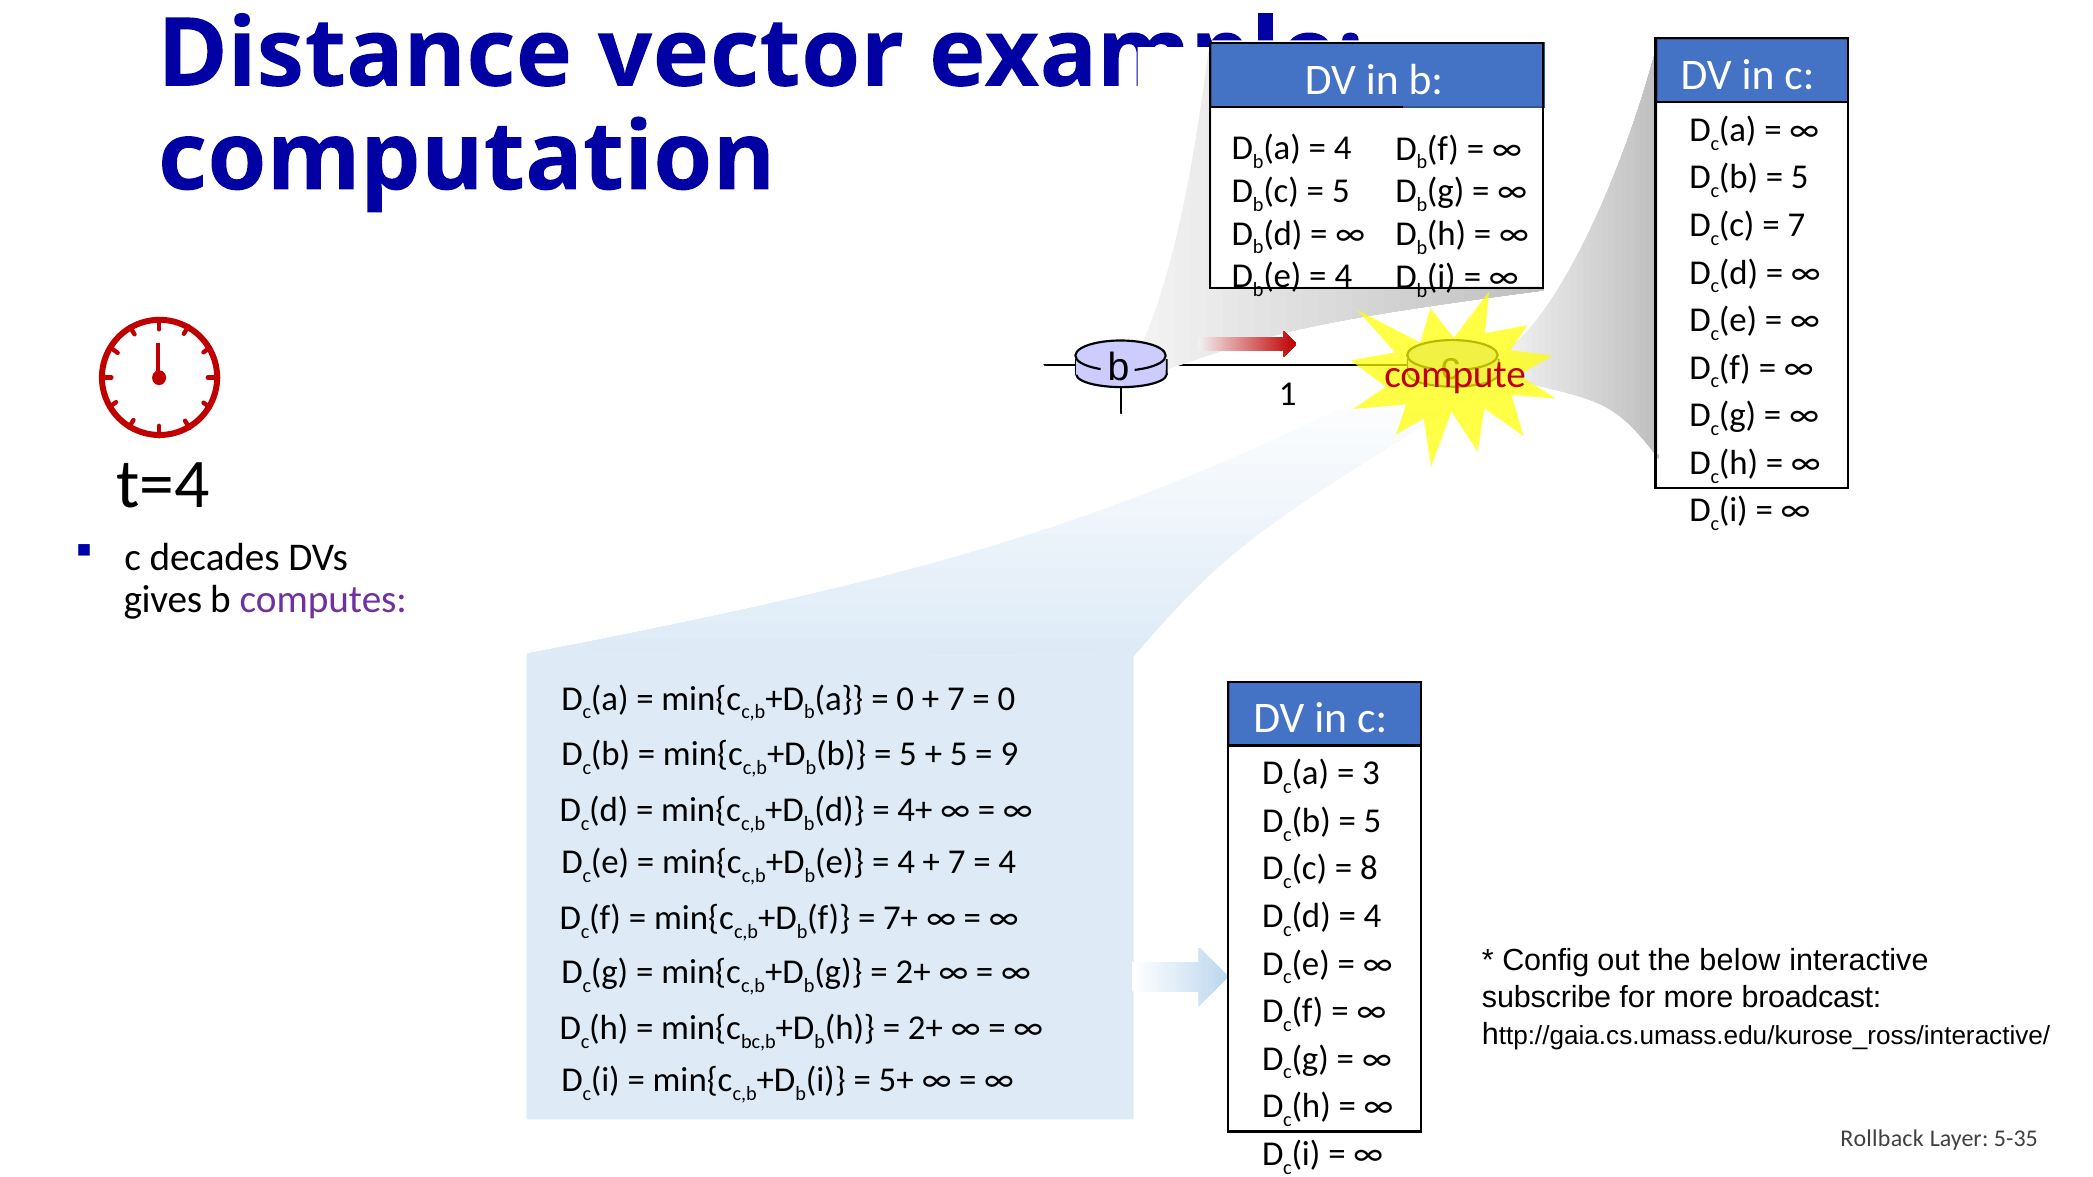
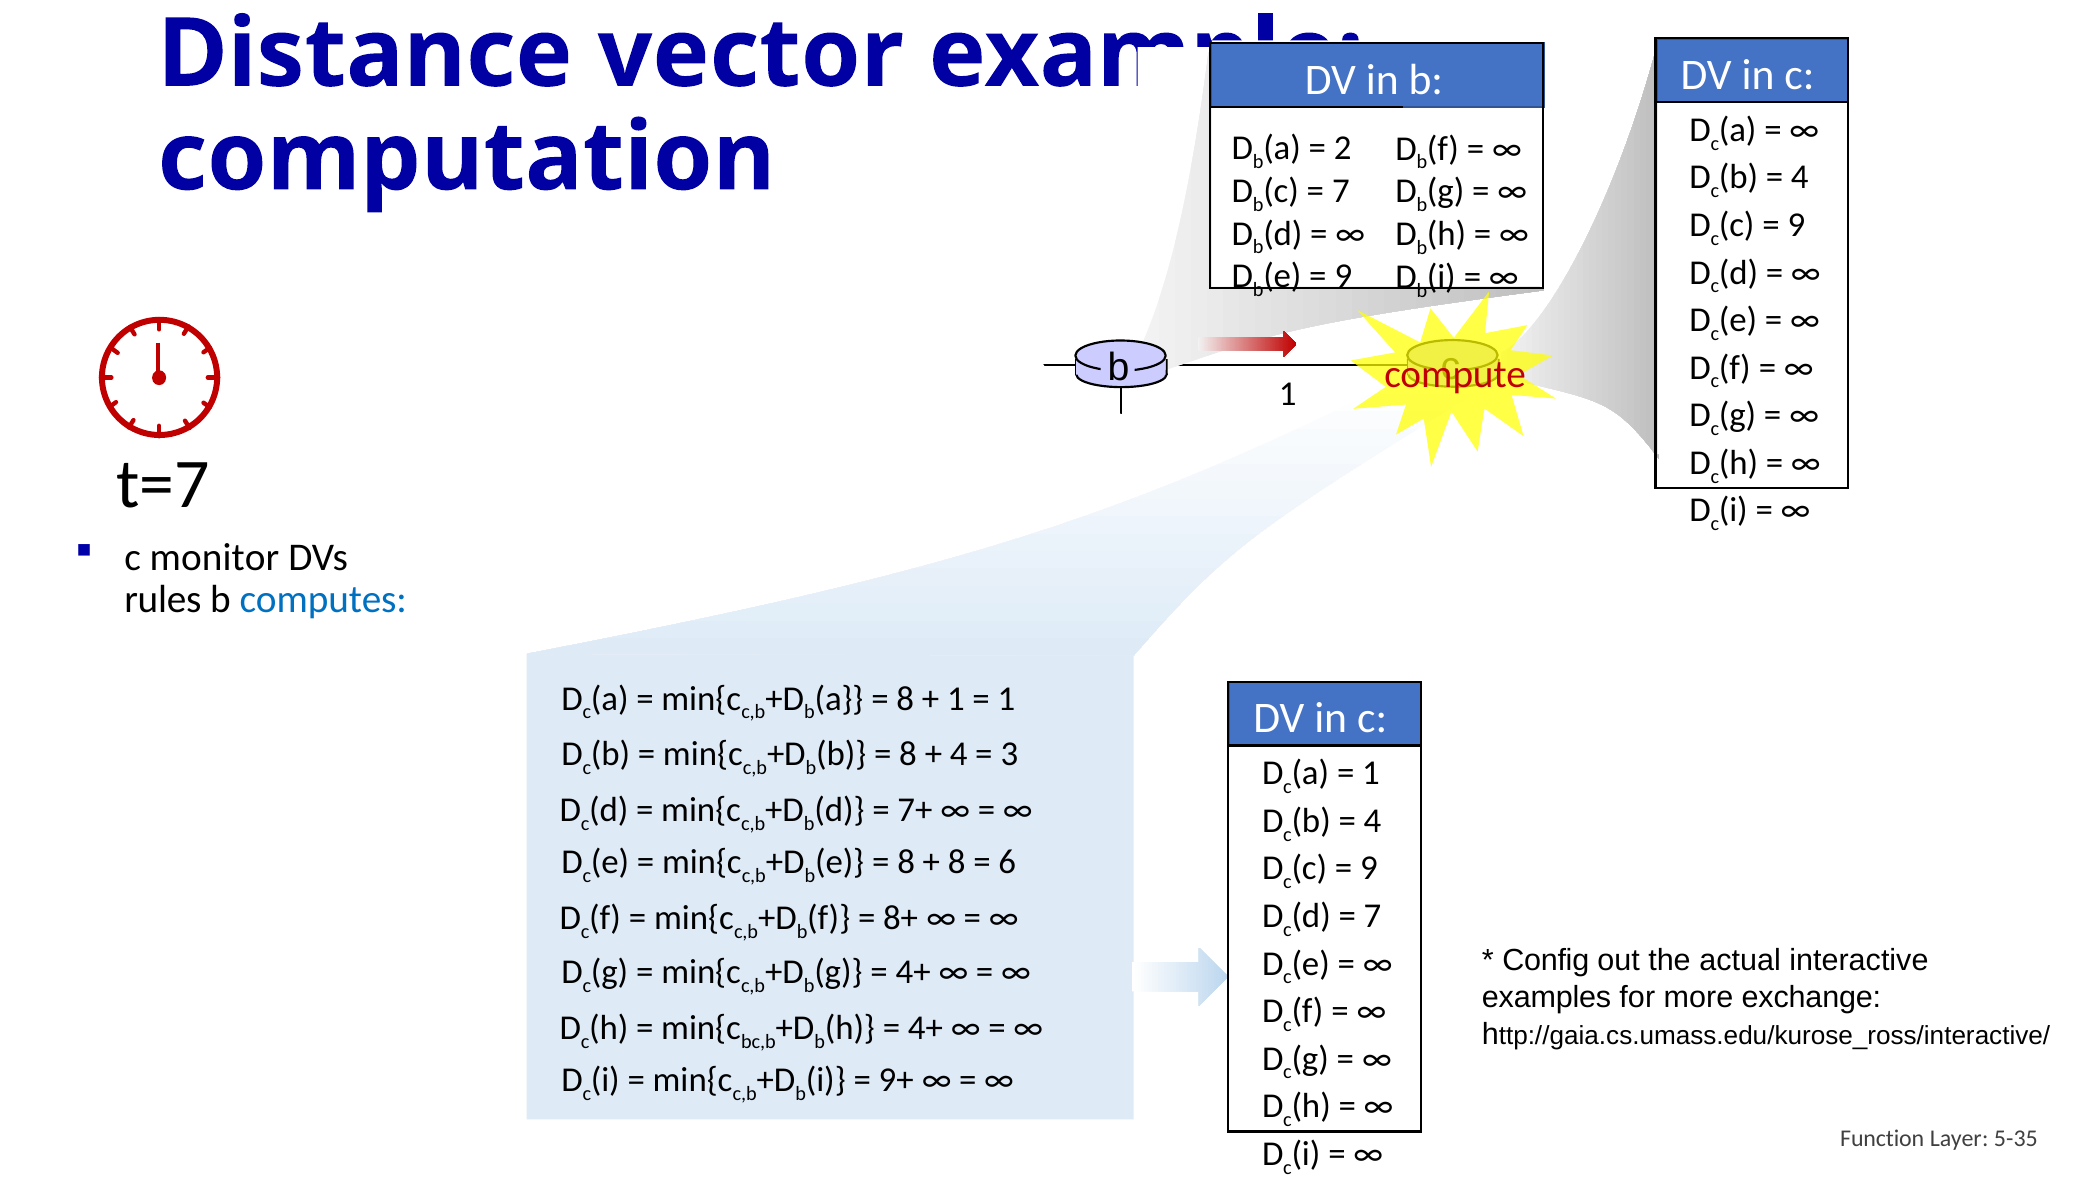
4: 4 -> 2 (1343, 148)
5: 5 -> 4 (1800, 177)
5: 5 -> 7 (1341, 191)
7: 7 -> 9 (1796, 225)
4: 4 -> 9 (1343, 276)
t=4: t=4 -> t=7 (163, 484)
decades: decades -> monitor (214, 557)
gives: gives -> rules (163, 600)
computes colour: purple -> blue (323, 600)
0: 0 -> 8 (905, 699)
7: 7 -> 1 (956, 699)
0: 0 -> 1 (1006, 699)
5: 5 -> 8 (908, 755)
5: 5 -> 4 (959, 755)
9: 9 -> 3 (1009, 755)
3: 3 -> 1 (1371, 773)
4+: 4+ -> 7+ (915, 810)
5: 5 -> 4 (1372, 821)
4: 4 -> 8 (906, 863)
7: 7 -> 8 (957, 863)
4: 4 -> 6 (1007, 863)
8: 8 -> 9 (1369, 869)
4: 4 -> 7 (1372, 916)
7+: 7+ -> 8+ (901, 918)
below: below -> actual (1740, 961)
2+: 2+ -> 4+ (913, 973)
subscribe: subscribe -> examples (1547, 998)
broadcast: broadcast -> exchange (1811, 998)
2+: 2+ -> 4+ (925, 1028)
5+: 5+ -> 9+ (896, 1080)
Rollback: Rollback -> Function (1882, 1139)
